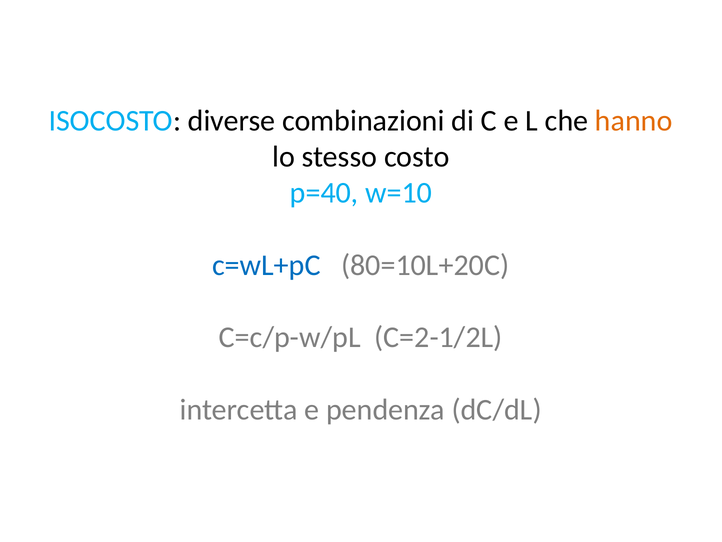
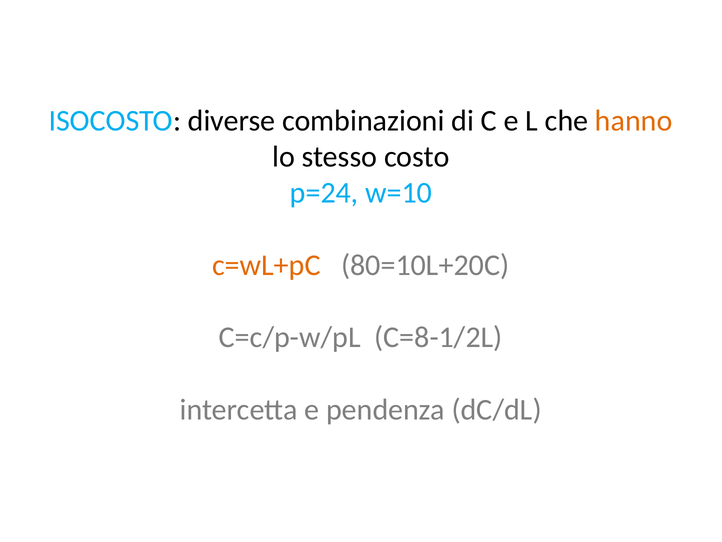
p=40: p=40 -> p=24 (324, 193)
c=wL+pC colour: blue -> orange (266, 265)
C=2-1/2L: C=2-1/2L -> C=8-1/2L (438, 337)
